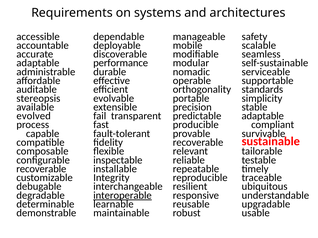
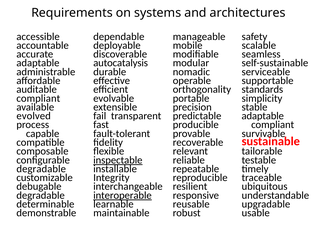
performance: performance -> autocatalysis (121, 63)
stereopsis: stereopsis -> compliant (38, 98)
inspectable underline: none -> present (118, 160)
recoverable: recoverable -> degradable (41, 169)
